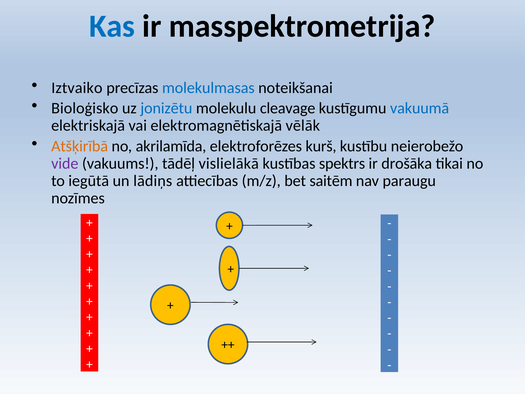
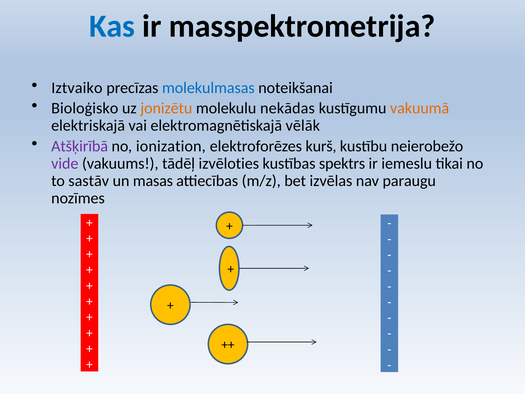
jonizētu colour: blue -> orange (166, 108)
cleavage: cleavage -> nekādas (287, 108)
vakuumā colour: blue -> orange (420, 108)
Atšķirībā colour: orange -> purple (80, 146)
akrilamīda: akrilamīda -> ionization (171, 146)
vislielākā: vislielākā -> izvēloties (229, 163)
drošāka: drošāka -> iemeslu (407, 163)
iegūtā: iegūtā -> sastāv (89, 181)
lādiņs: lādiņs -> masas (153, 181)
saitēm: saitēm -> izvēlas (331, 181)
